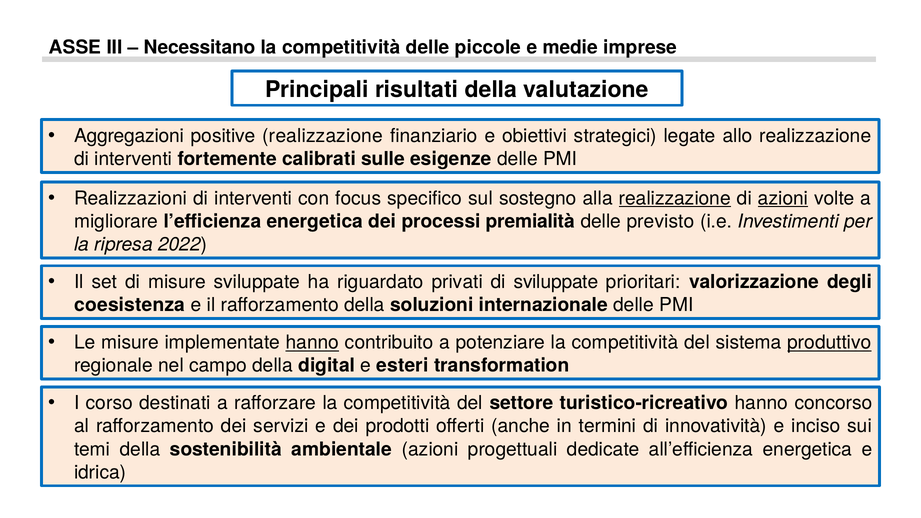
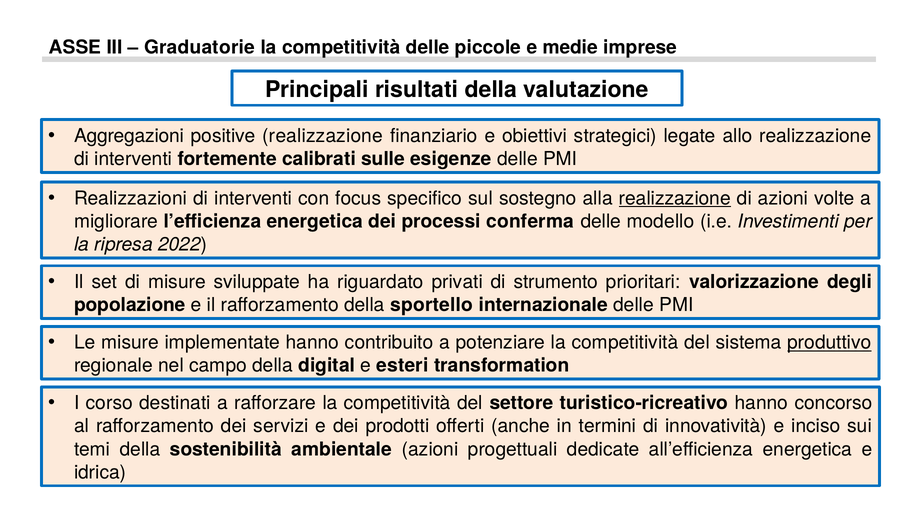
Necessitano: Necessitano -> Graduatorie (199, 47)
azioni underline: present -> none (783, 198)
premialità: premialità -> conferma (530, 221)
previsto: previsto -> modello (661, 221)
di sviluppate: sviluppate -> strumento (556, 282)
coesistenza: coesistenza -> popolazione (130, 305)
soluzioni: soluzioni -> sportello (432, 305)
hanno underline: present -> none (312, 343)
